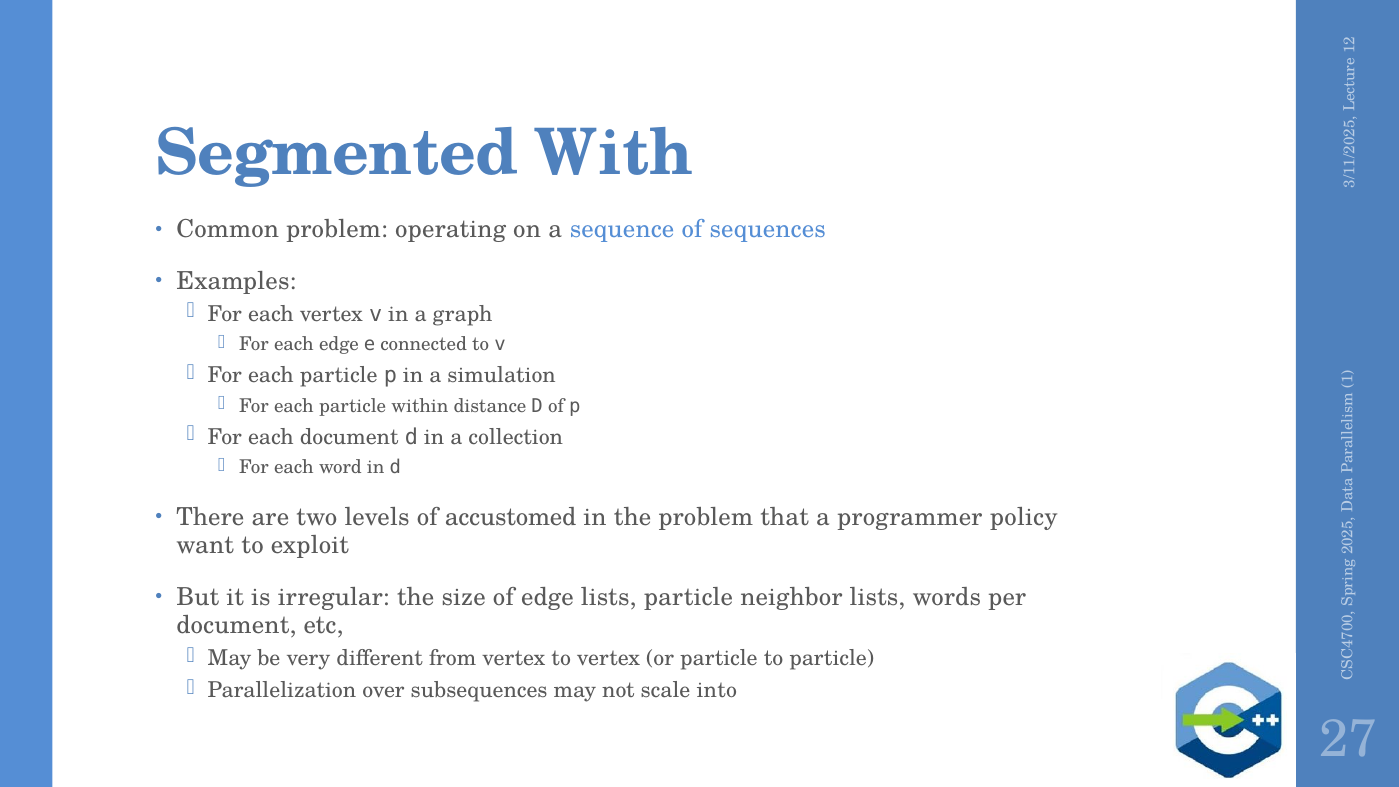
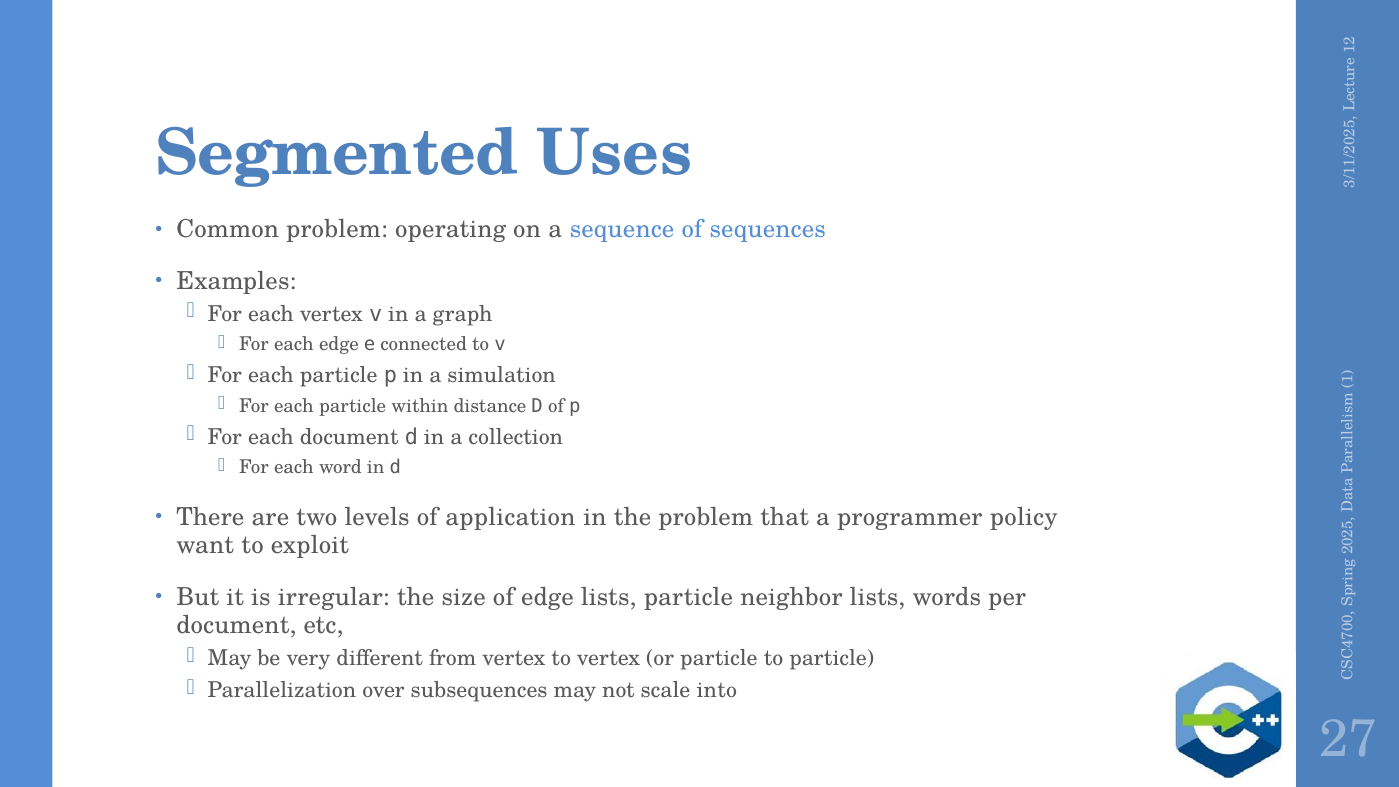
With: With -> Uses (614, 154)
accustomed: accustomed -> application (510, 517)
